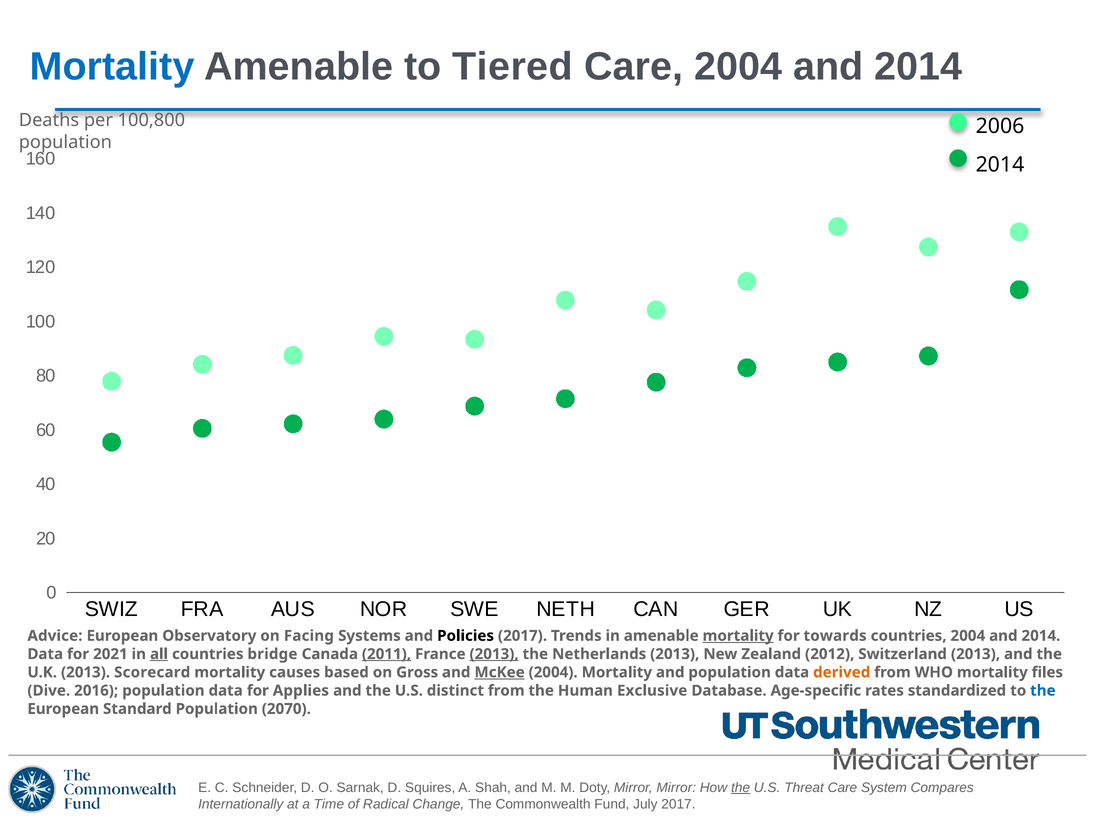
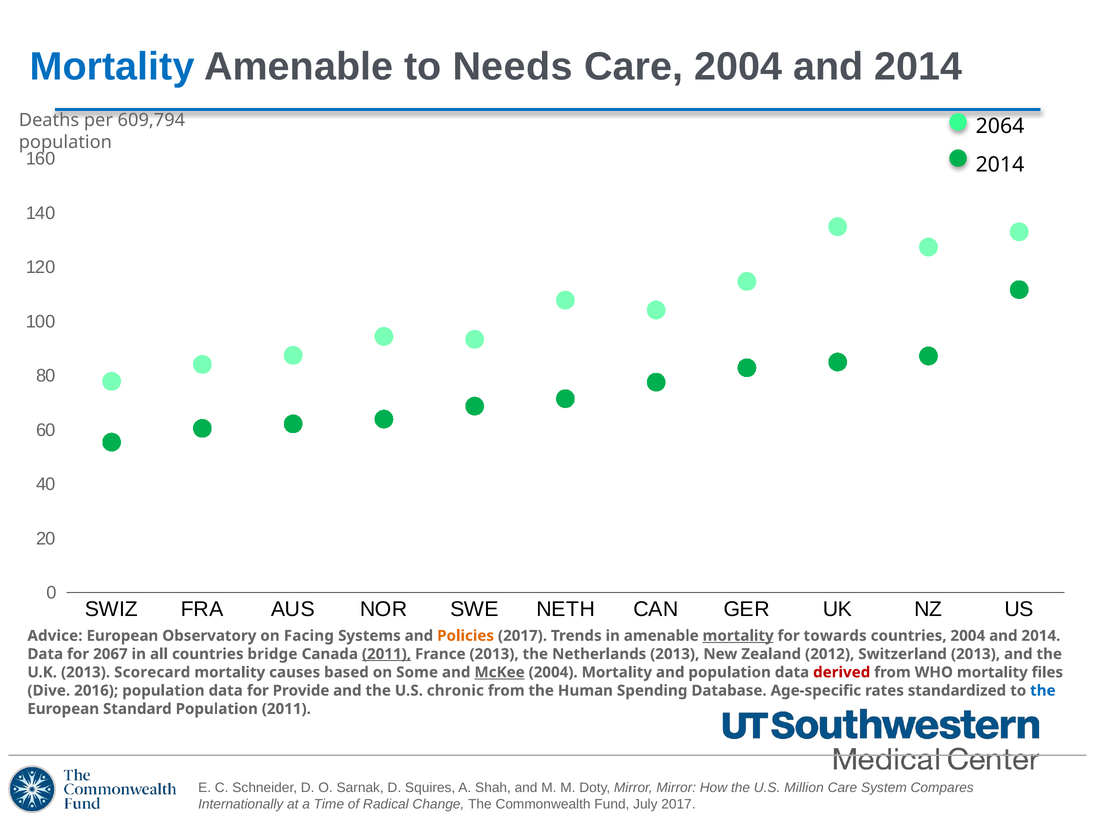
Tiered: Tiered -> Needs (513, 67)
100,800: 100,800 -> 609,794 (151, 120)
2006: 2006 -> 2064 (1000, 126)
Policies colour: black -> orange (466, 636)
2021: 2021 -> 2067 (110, 654)
all underline: present -> none (159, 654)
2013 underline: present -> none (494, 654)
Gross: Gross -> Some (417, 673)
derived colour: orange -> red (842, 673)
Applies: Applies -> Provide (301, 691)
distinct: distinct -> chronic (455, 691)
Exclusive: Exclusive -> Spending (652, 691)
Population 2070: 2070 -> 2011 (286, 709)
the underline: present -> none (741, 788)
Threat: Threat -> Million (804, 788)
